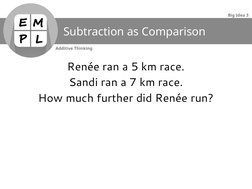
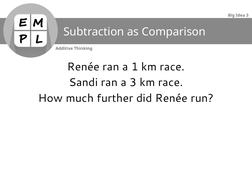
5: 5 -> 1 (135, 67)
a 7: 7 -> 3 (133, 82)
